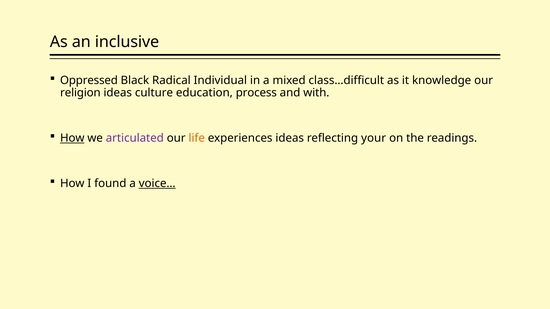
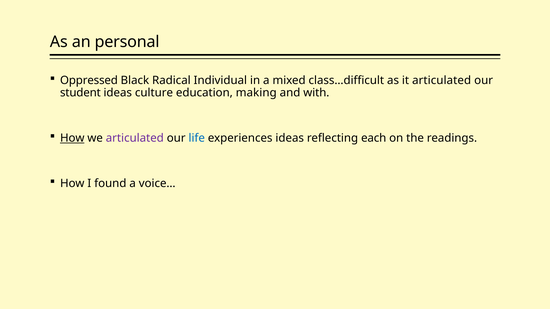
inclusive: inclusive -> personal (127, 42)
it knowledge: knowledge -> articulated (442, 80)
religion: religion -> student (80, 93)
process: process -> making (256, 93)
life colour: orange -> blue (197, 138)
your: your -> each (374, 138)
voice… underline: present -> none (157, 183)
